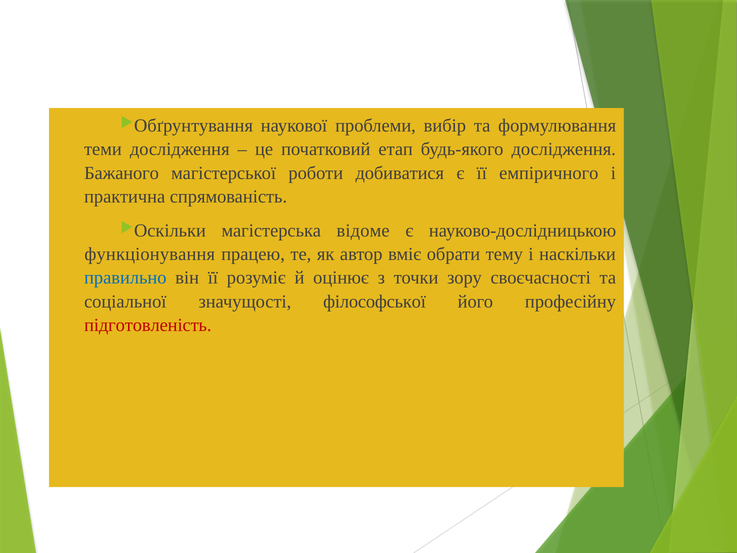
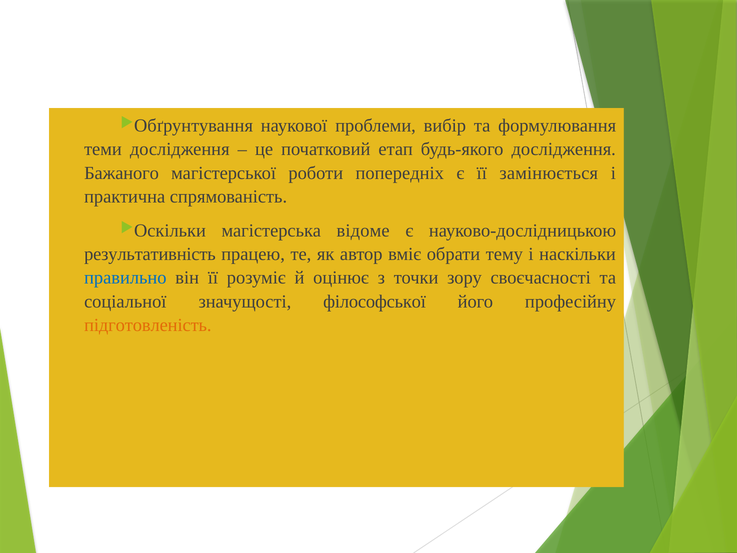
добиватися: добиватися -> попередніх (400, 173)
емпіричного: емпіричного -> замінюється (549, 173)
функціонування: функціонування -> результативність (150, 254)
підготовленість colour: red -> orange (148, 325)
